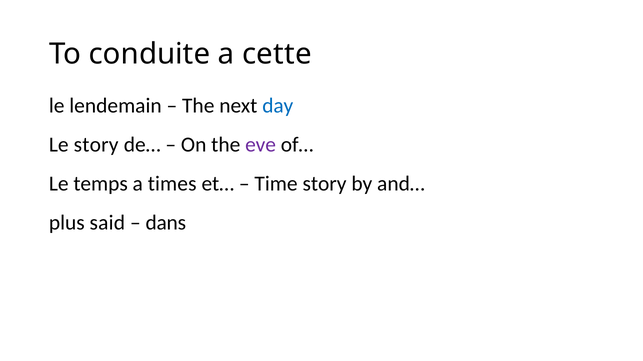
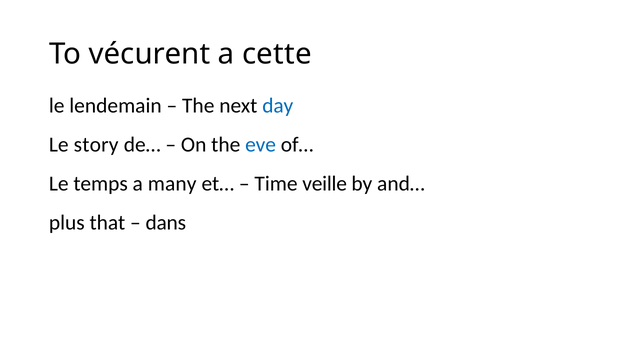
conduite: conduite -> vécurent (150, 54)
eve colour: purple -> blue (261, 145)
times: times -> many (172, 184)
Time story: story -> veille (325, 184)
said: said -> that (107, 223)
